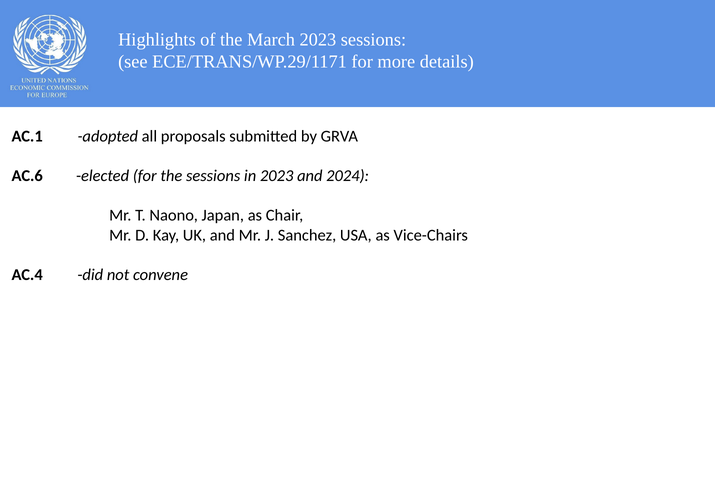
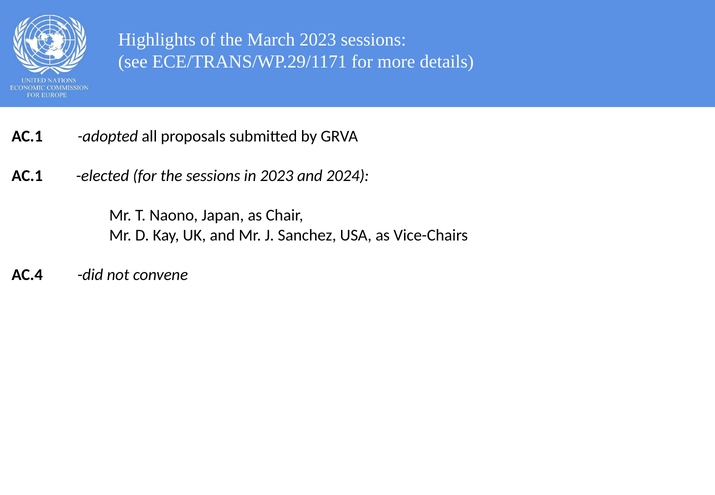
AC.6: AC.6 -> AC.1 (27, 176)
